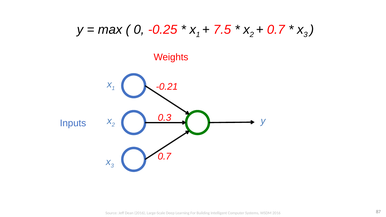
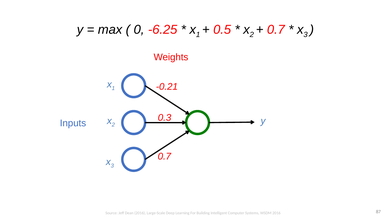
-0.25: -0.25 -> -6.25 (163, 30)
7.5: 7.5 -> 0.5 (222, 30)
